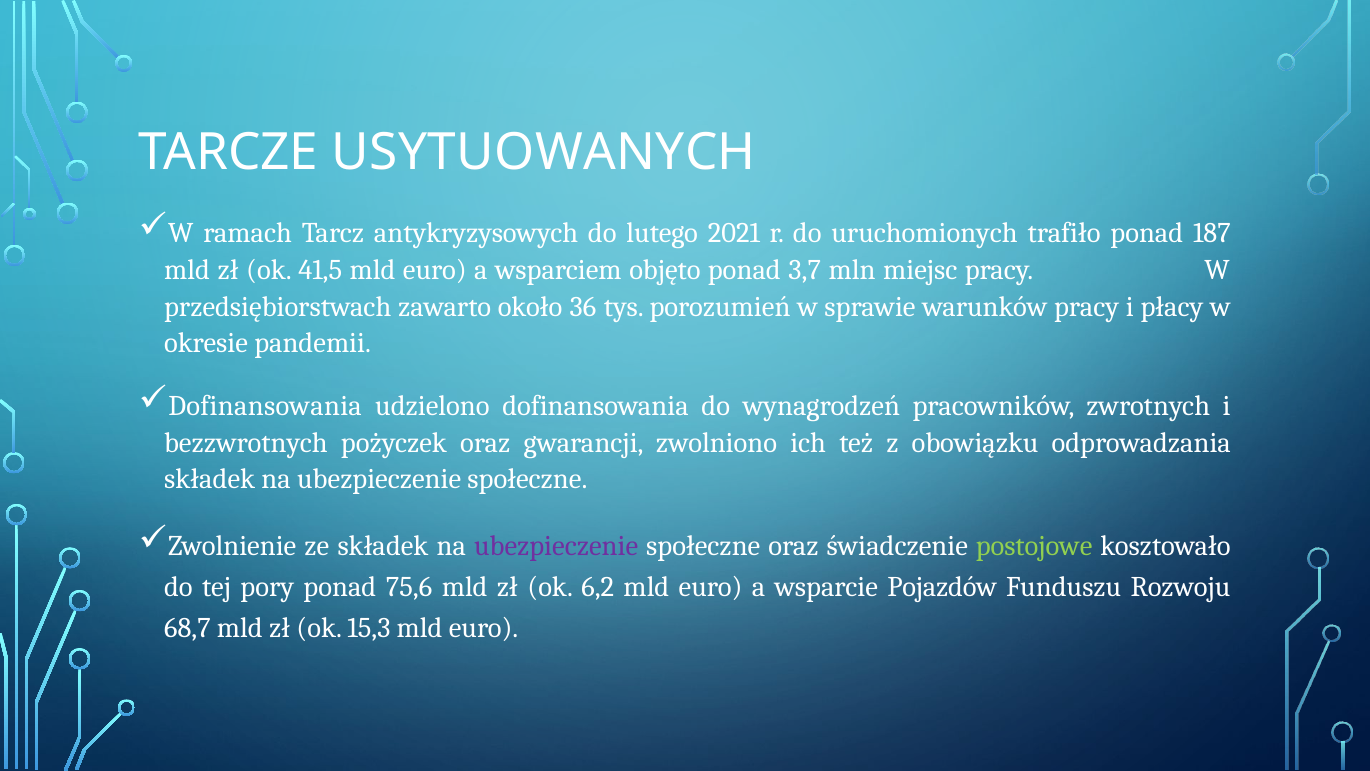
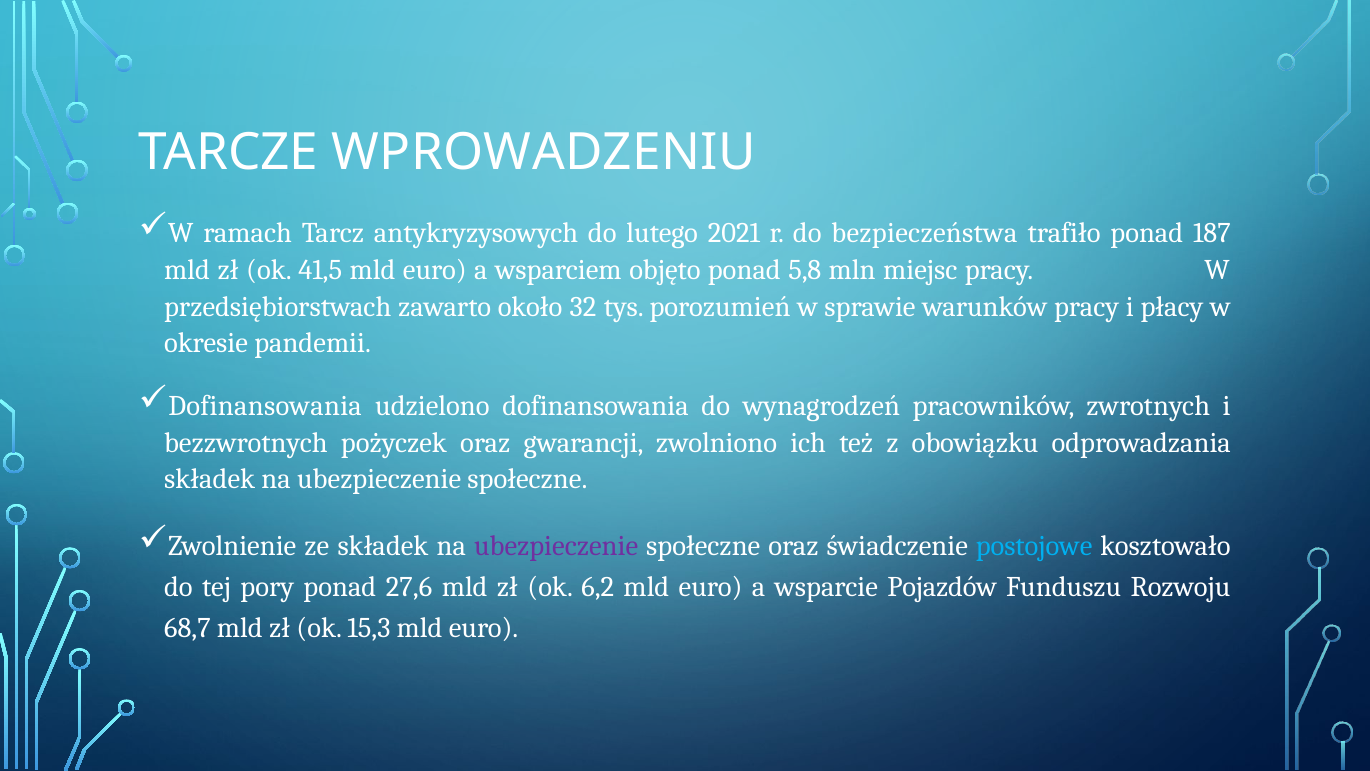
USYTUOWANYCH: USYTUOWANYCH -> WPROWADZENIU (544, 152)
uruchomionych: uruchomionych -> bezpieczeństwa (924, 233)
3,7: 3,7 -> 5,8 (805, 270)
36: 36 -> 32 (583, 307)
postojowe colour: light green -> light blue (1034, 546)
75,6: 75,6 -> 27,6 (409, 587)
